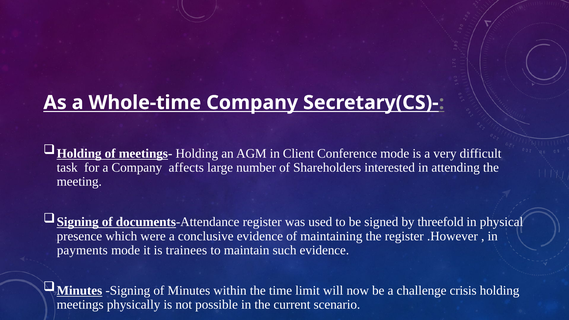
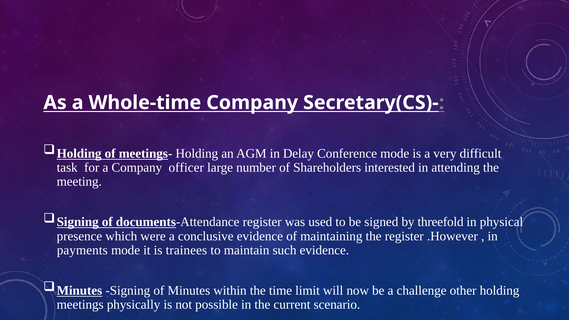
Client: Client -> Delay (298, 154)
affects: affects -> officer (186, 168)
crisis: crisis -> other (463, 291)
